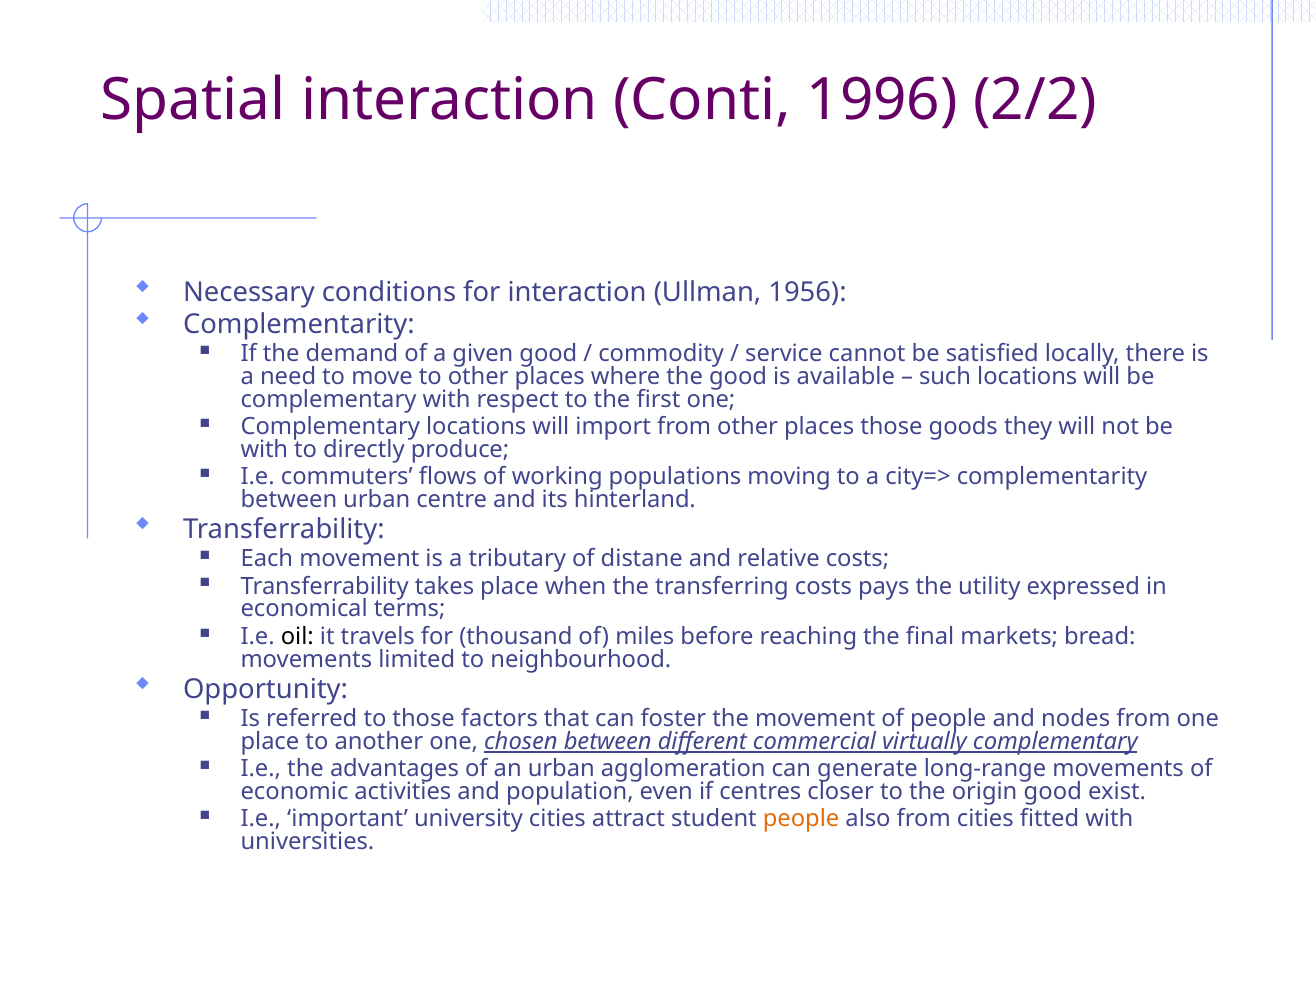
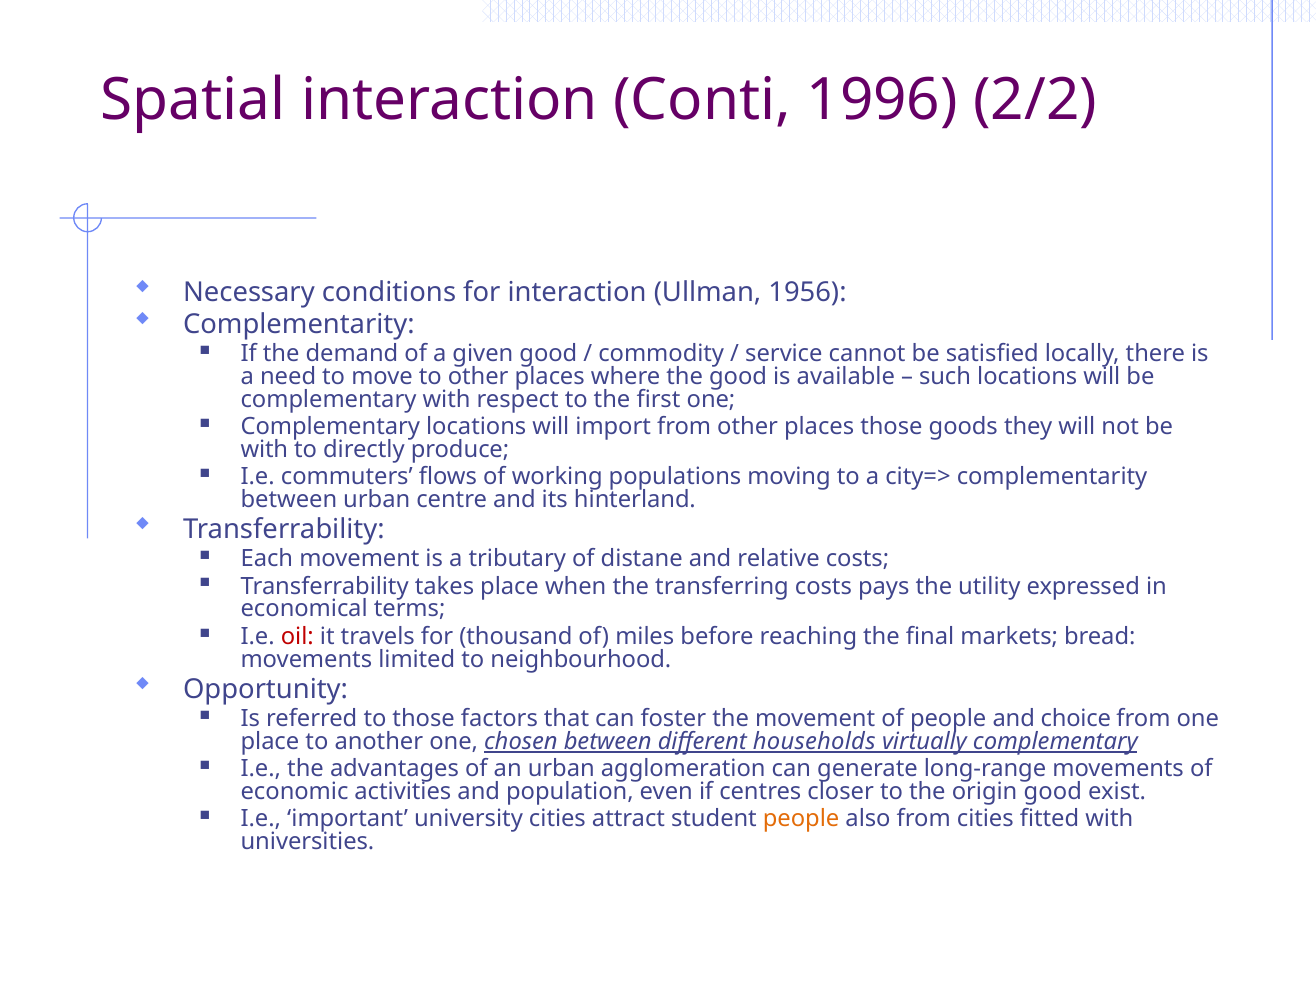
oil colour: black -> red (297, 637)
nodes: nodes -> choice (1076, 719)
commercial: commercial -> households (814, 741)
